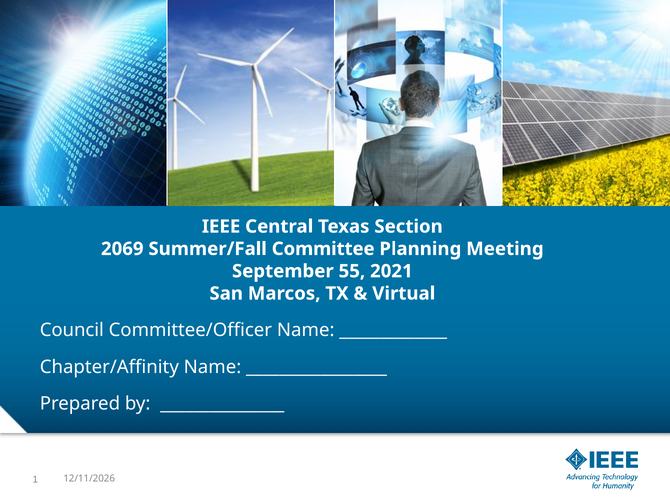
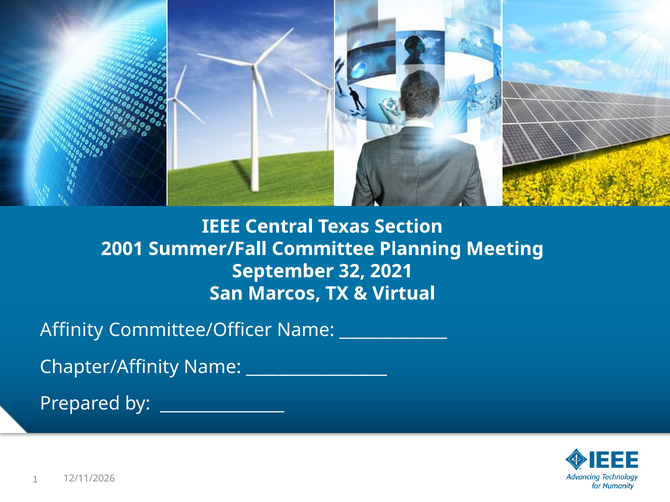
2069: 2069 -> 2001 (122, 249)
55: 55 -> 32 (352, 271)
Council: Council -> Affinity (72, 331)
